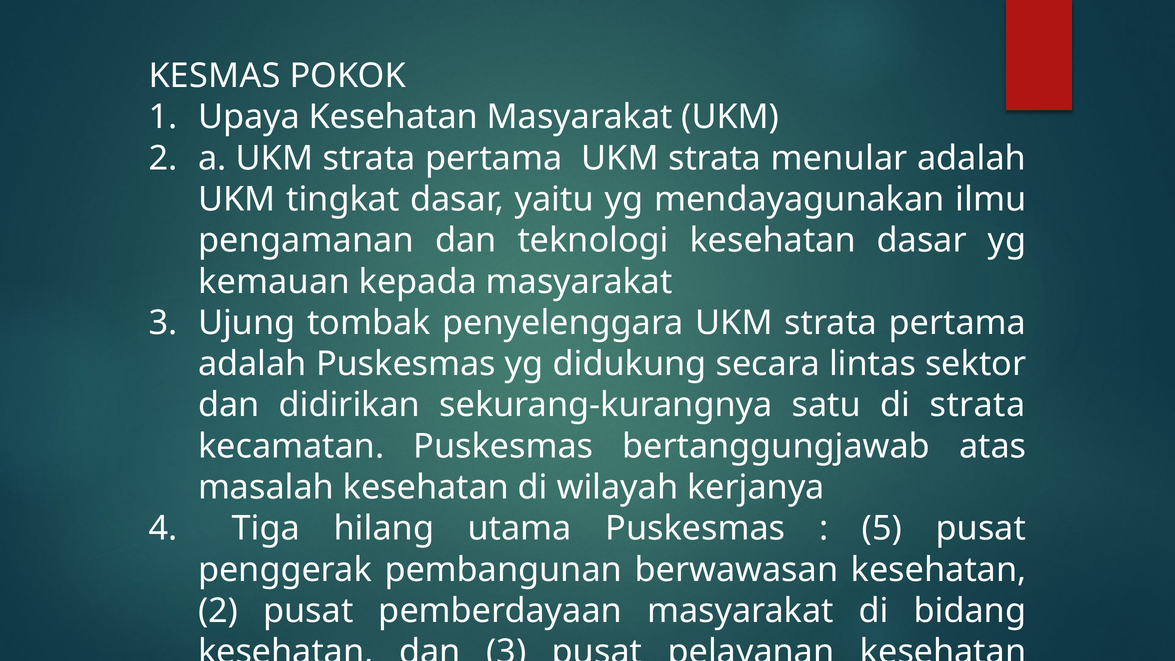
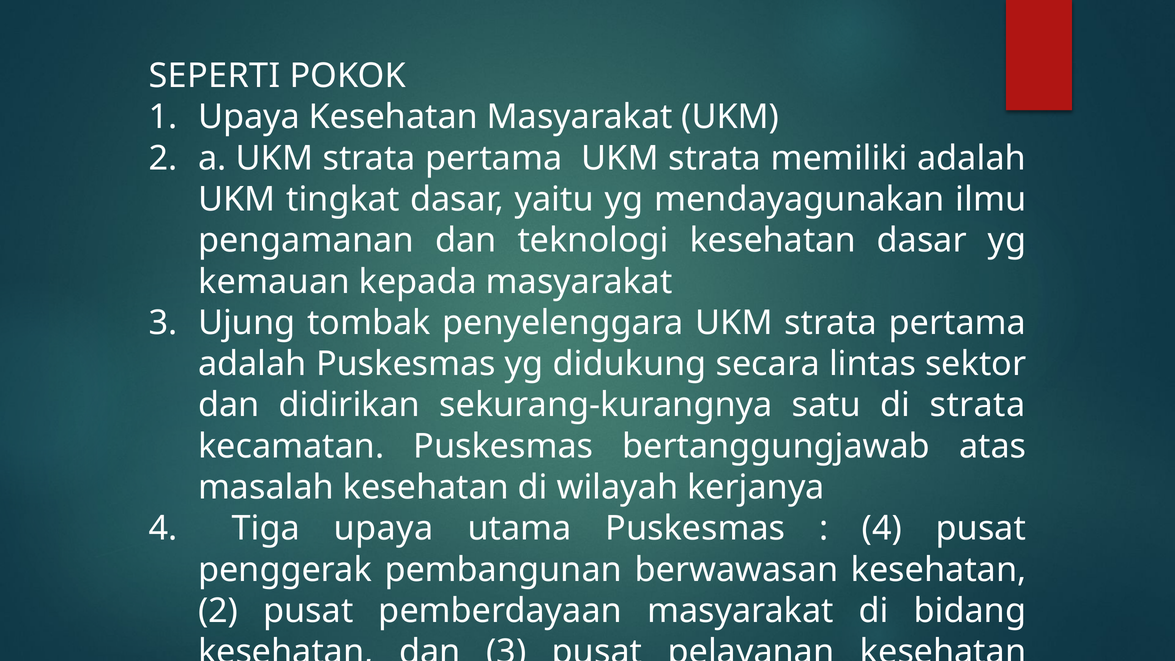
KESMAS: KESMAS -> SEPERTI (215, 76)
menular: menular -> memiliki (839, 158)
Tiga hilang: hilang -> upaya (384, 529)
5: 5 -> 4 (882, 529)
